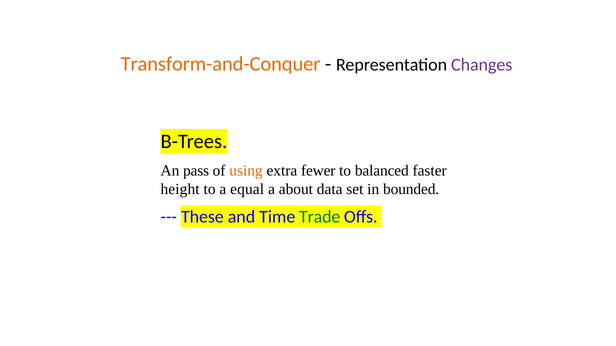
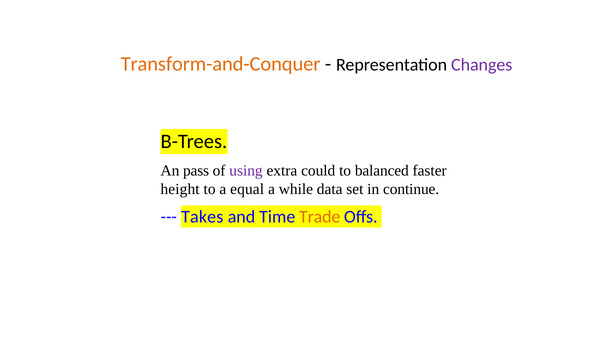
using colour: orange -> purple (246, 171)
fewer: fewer -> could (318, 171)
about: about -> while (296, 189)
bounded: bounded -> continue (411, 189)
These: These -> Takes (202, 217)
Trade colour: green -> orange (320, 217)
